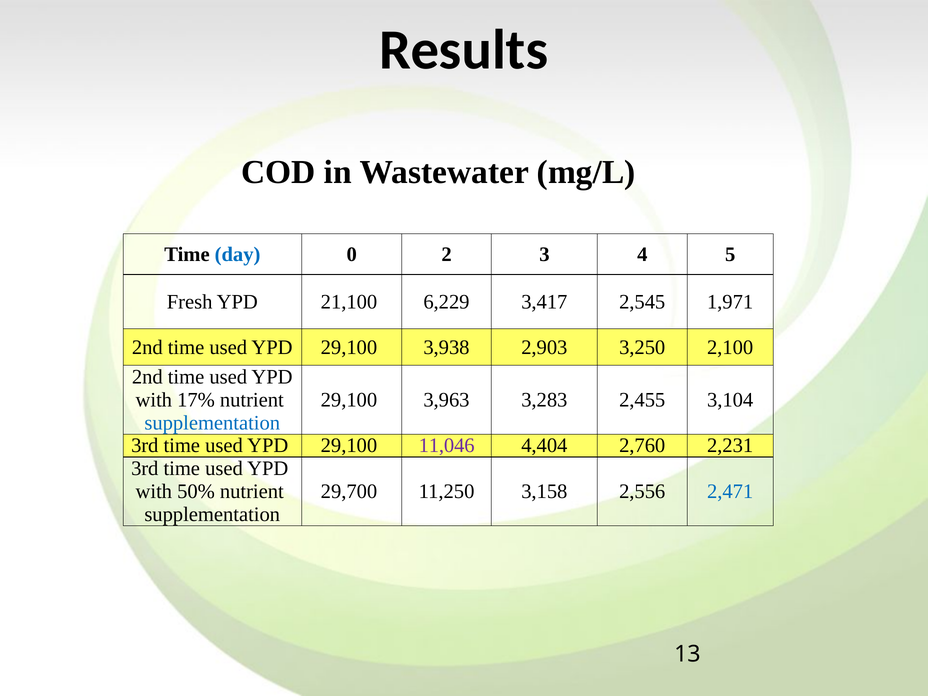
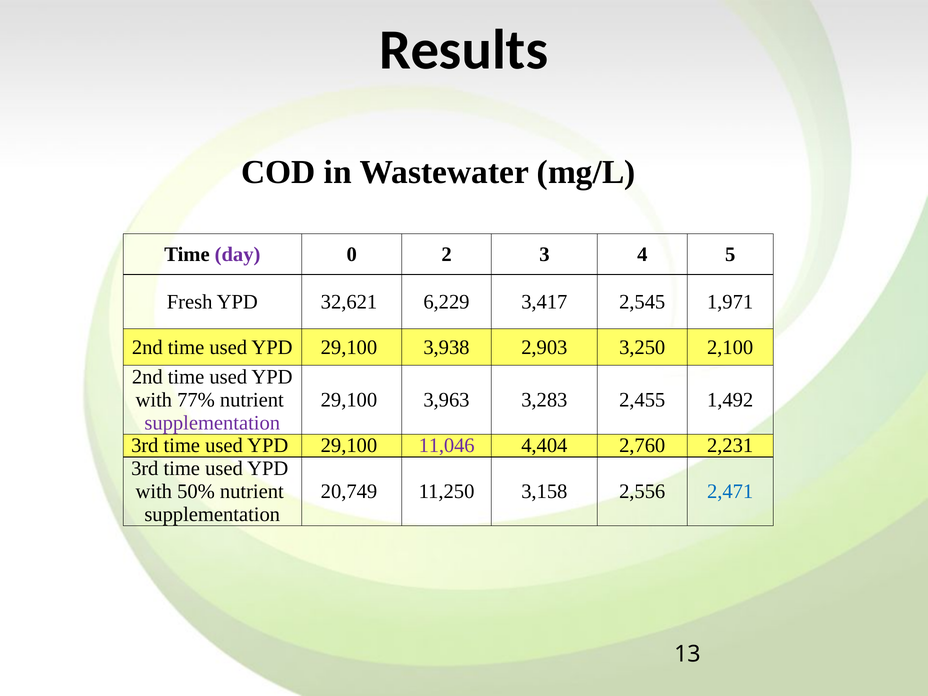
day colour: blue -> purple (238, 254)
21,100: 21,100 -> 32,621 (349, 302)
17%: 17% -> 77% (196, 400)
3,104: 3,104 -> 1,492 (730, 400)
supplementation colour: blue -> purple (212, 423)
29,700: 29,700 -> 20,749 (349, 492)
